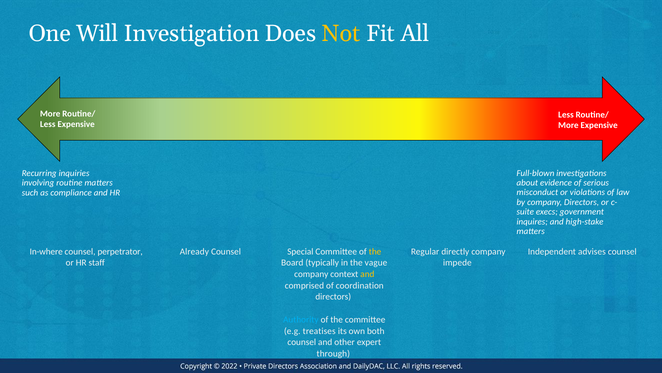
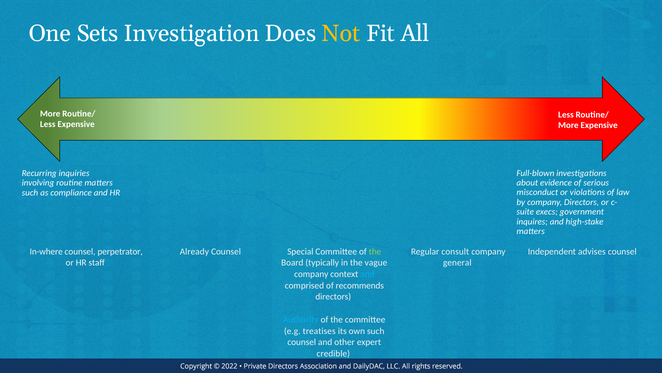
Will: Will -> Sets (97, 34)
the colour: yellow -> light green (375, 251)
directly: directly -> consult (455, 251)
impede: impede -> general (457, 262)
and colour: yellow -> light blue (367, 274)
coordination: coordination -> recommends (360, 285)
own both: both -> such (376, 330)
through: through -> credible (333, 353)
